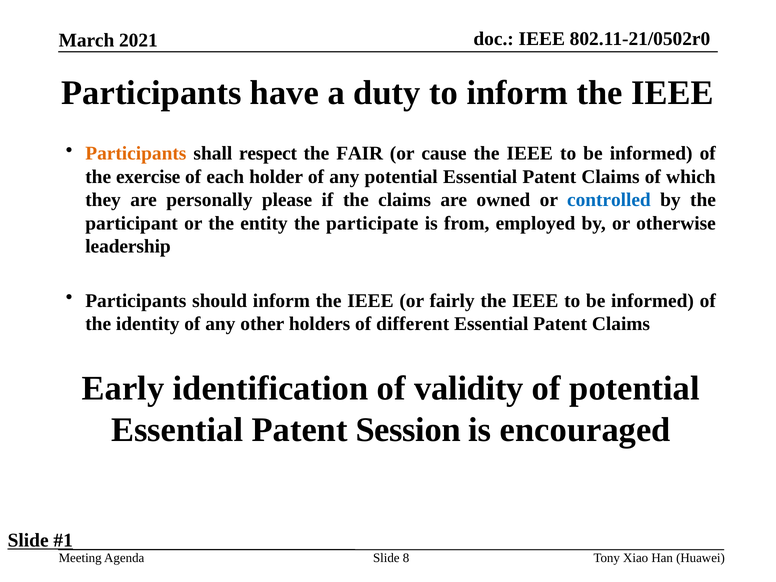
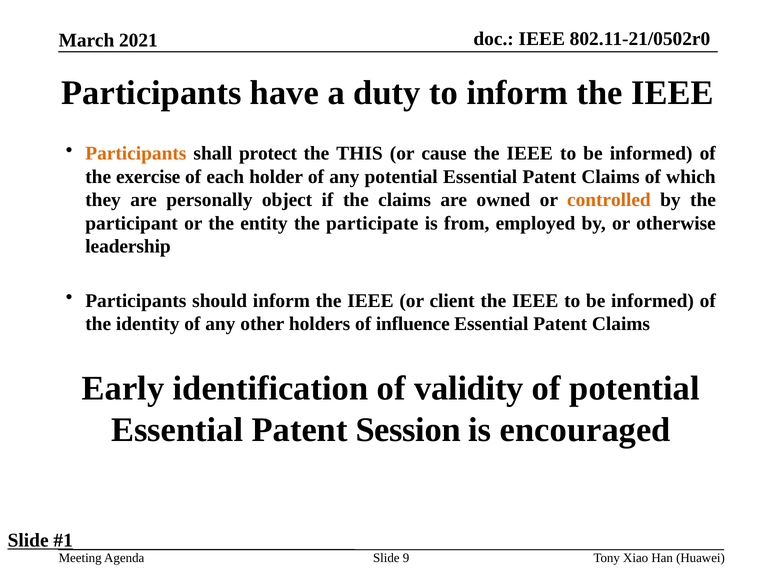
respect: respect -> protect (268, 153)
FAIR: FAIR -> THIS (360, 153)
please: please -> object (287, 200)
controlled colour: blue -> orange (609, 200)
fairly: fairly -> client (452, 301)
different: different -> influence (413, 324)
8: 8 -> 9 (406, 558)
